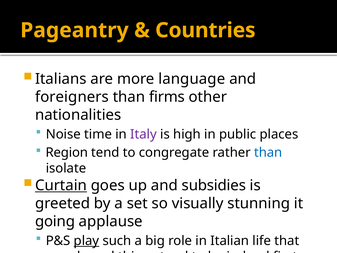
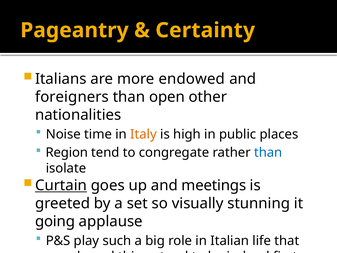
Countries: Countries -> Certainty (205, 30)
language: language -> endowed (192, 79)
firms: firms -> open (167, 97)
Italy colour: purple -> orange (144, 134)
subsidies: subsidies -> meetings (214, 185)
play underline: present -> none (86, 241)
